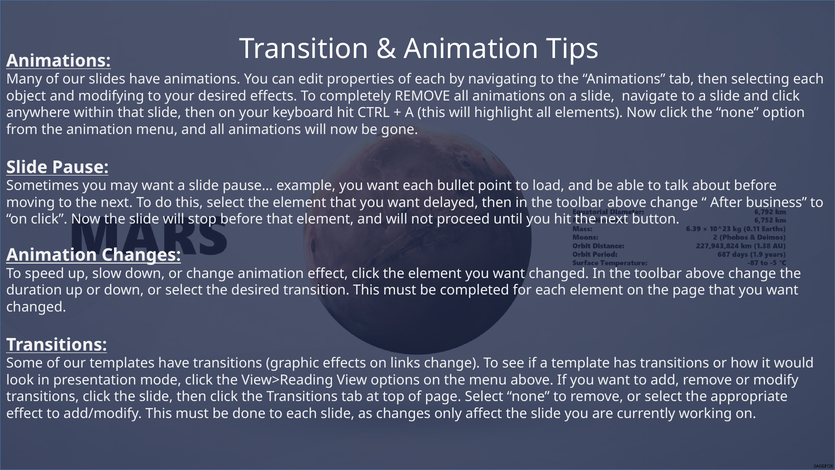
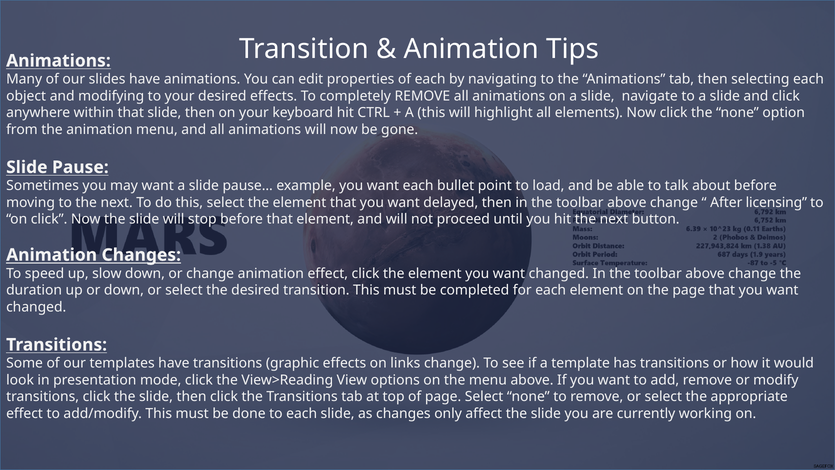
business: business -> licensing (776, 202)
